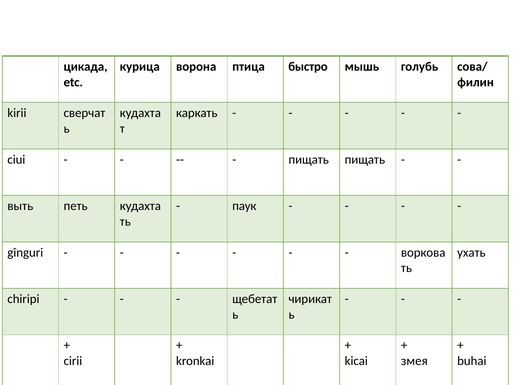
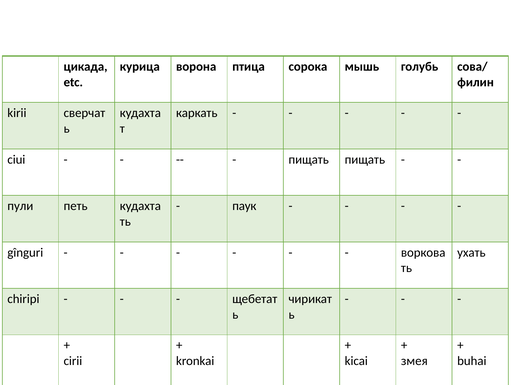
быстро: быстро -> сорока (308, 66)
выть: выть -> пули (20, 206)
